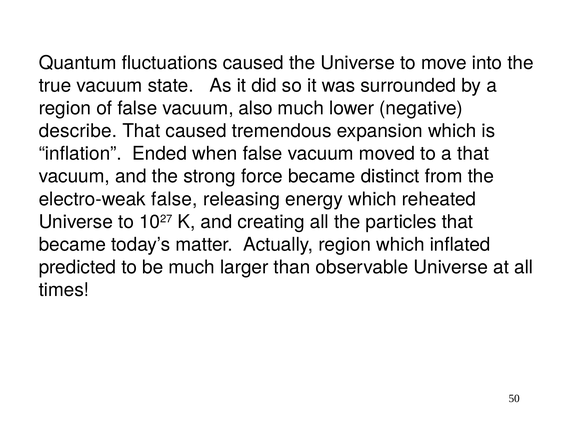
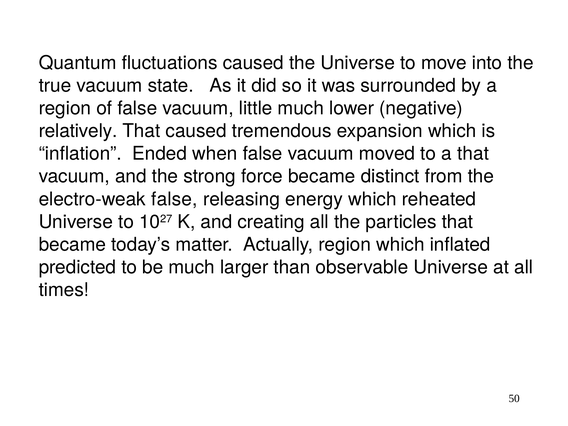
also: also -> little (256, 108)
describe: describe -> relatively (78, 131)
